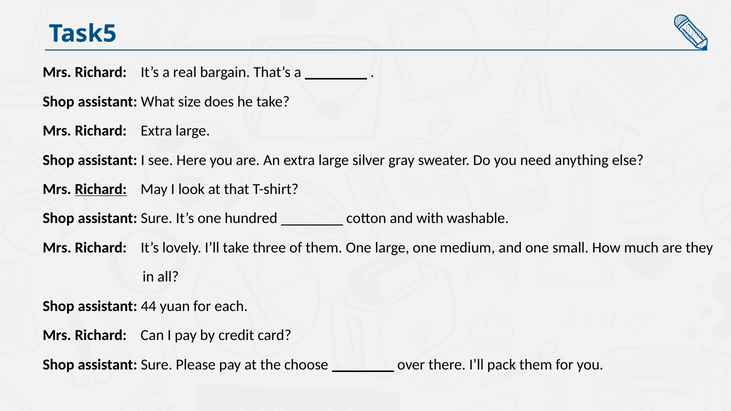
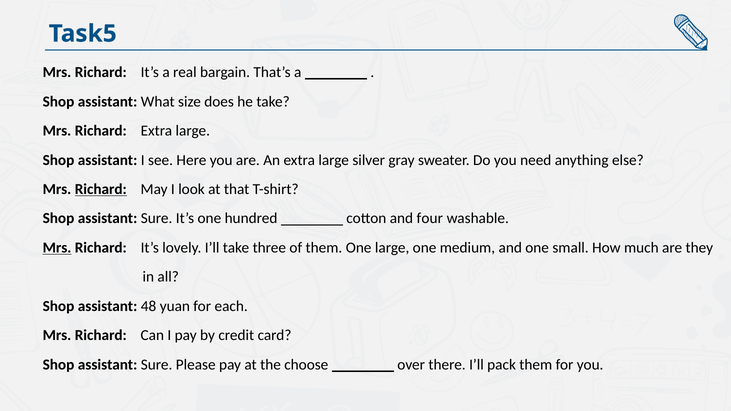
with: with -> four (430, 219)
Mrs underline: none -> present (57, 248)
44: 44 -> 48 (149, 306)
